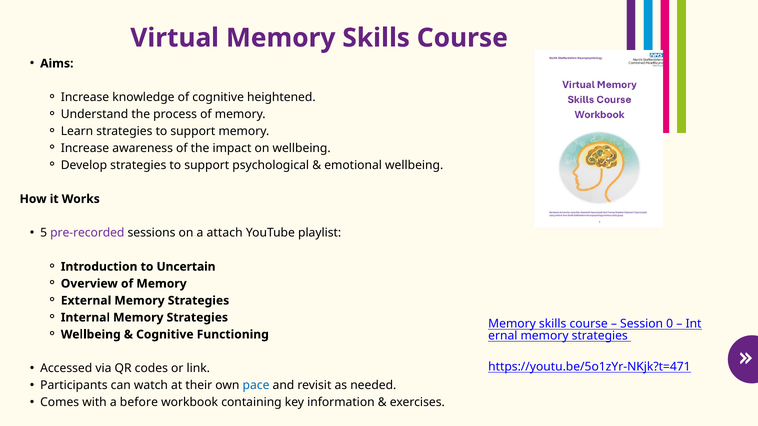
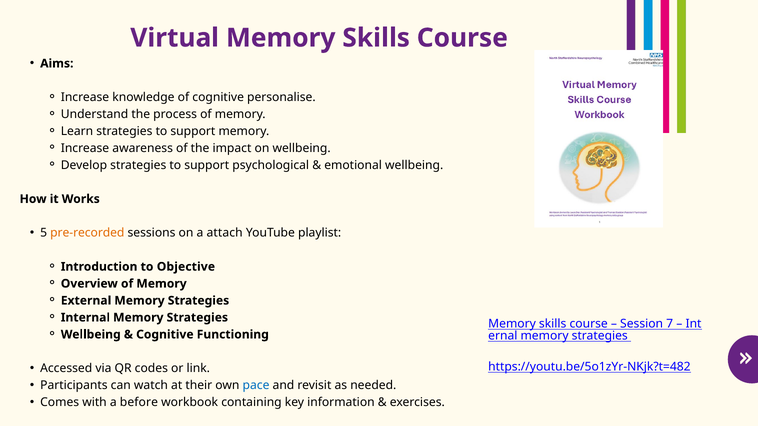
heightened: heightened -> personalise (281, 97)
pre-recorded colour: purple -> orange (87, 233)
Uncertain: Uncertain -> Objective (186, 267)
0: 0 -> 7 (670, 324)
https://youtu.be/5o1zYr-NKjk?t=471: https://youtu.be/5o1zYr-NKjk?t=471 -> https://youtu.be/5o1zYr-NKjk?t=482 (589, 367)
